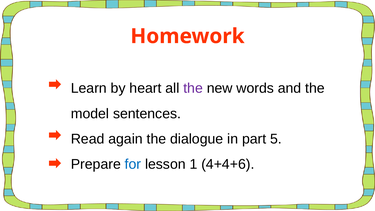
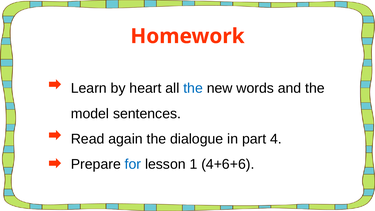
the colour: purple -> blue (193, 88)
5: 5 -> 4 (276, 139)
4+4+6: 4+4+6 -> 4+6+6 (228, 164)
